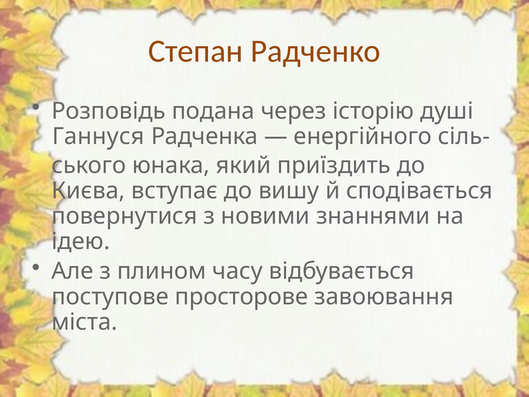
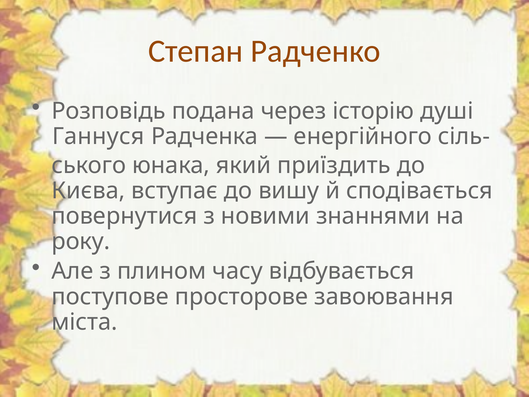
ідею: ідею -> року (81, 241)
